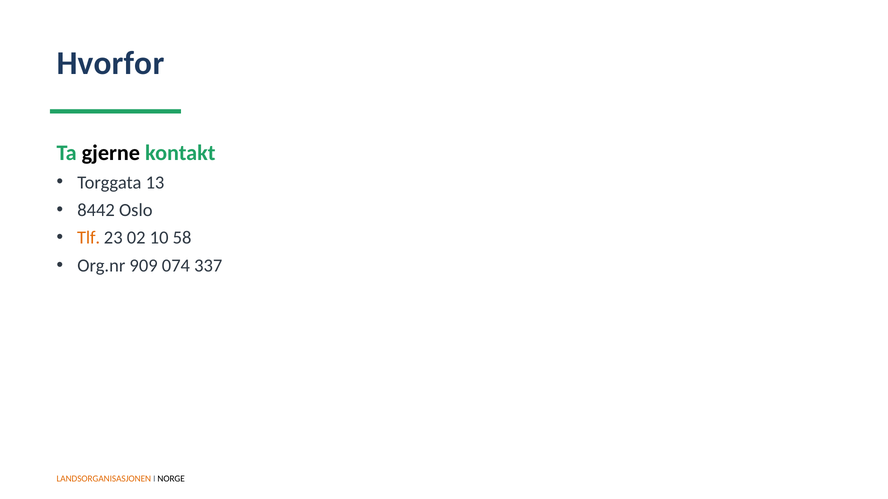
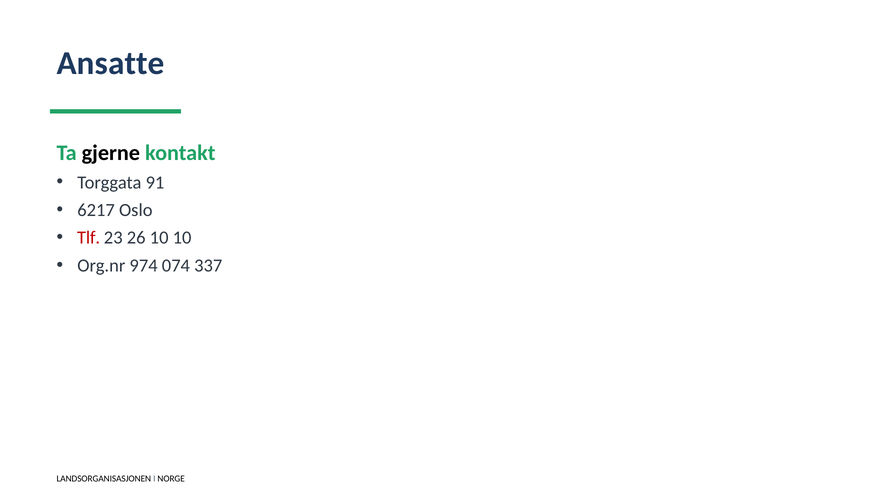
Hvorfor: Hvorfor -> Ansatte (110, 63)
13: 13 -> 91 (155, 183)
8442: 8442 -> 6217 (96, 210)
Tlf colour: orange -> red (89, 238)
02: 02 -> 26 (136, 238)
10 58: 58 -> 10 (182, 238)
909: 909 -> 974 (144, 266)
LANDSORGANISASJONEN colour: orange -> black (104, 479)
